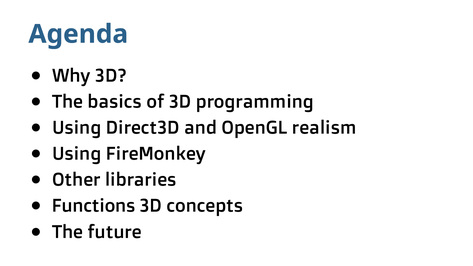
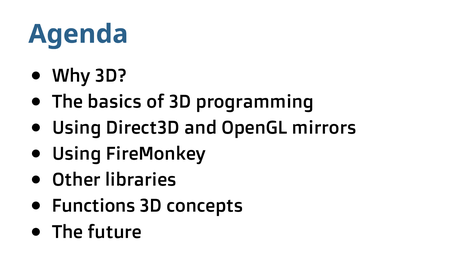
realism: realism -> mirrors (324, 128)
